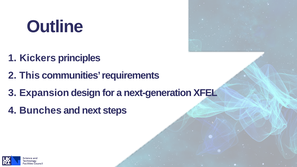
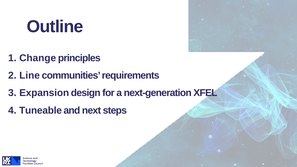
Kickers: Kickers -> Change (38, 58)
This: This -> Line (30, 76)
Bunches: Bunches -> Tuneable (41, 110)
